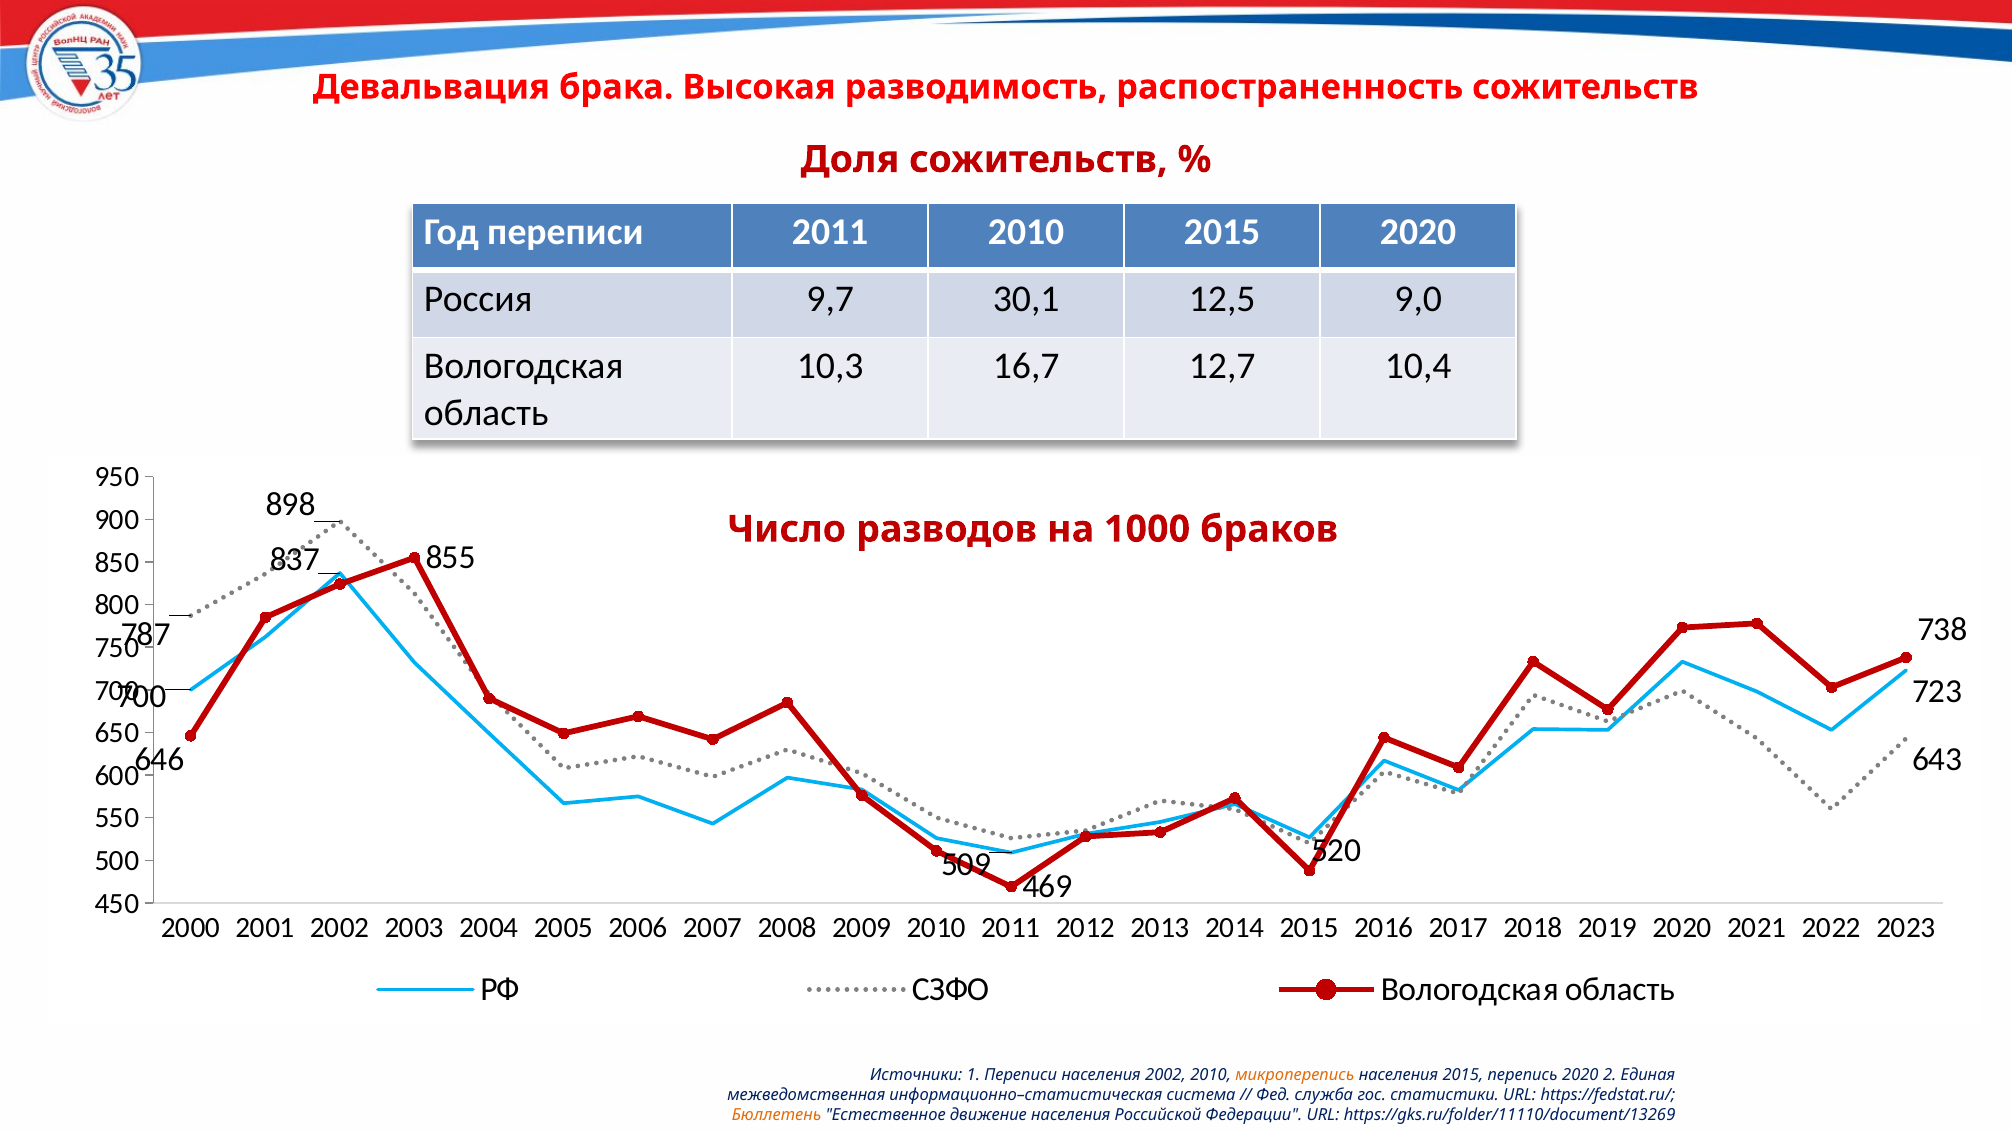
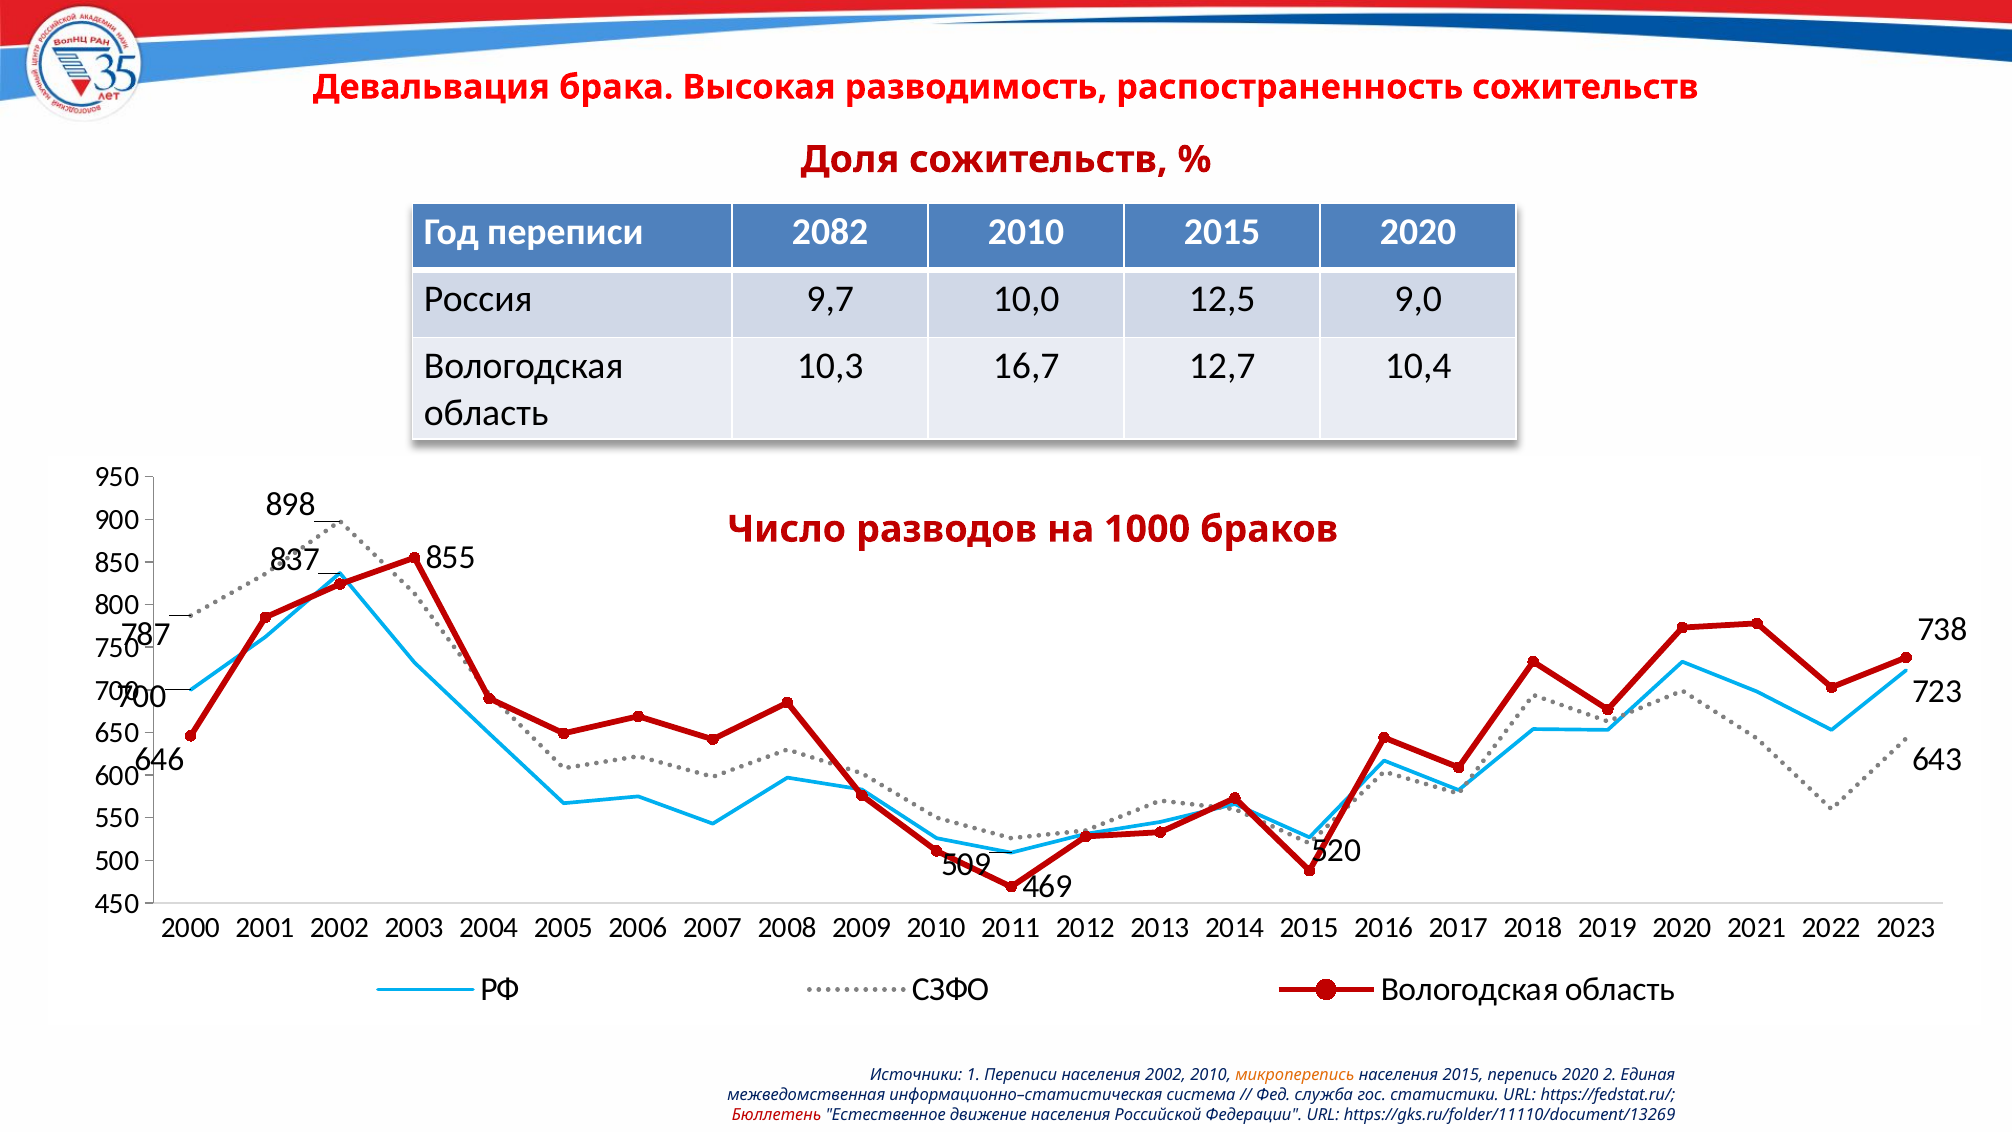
переписи 2011: 2011 -> 2082 (830, 232)
30,1: 30,1 -> 10,0 (1026, 299)
Бюллетень colour: orange -> red (777, 1115)
